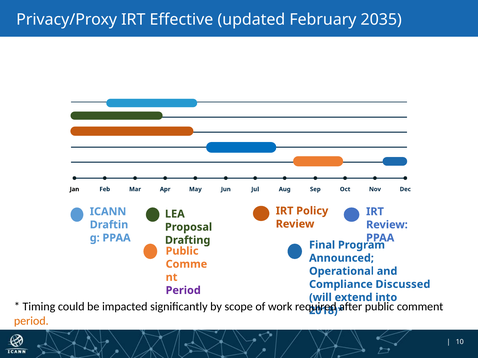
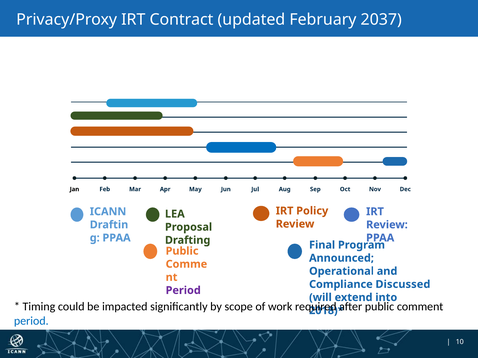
Effective: Effective -> Contract (181, 20)
2035: 2035 -> 2037 (381, 20)
period colour: orange -> blue (31, 321)
